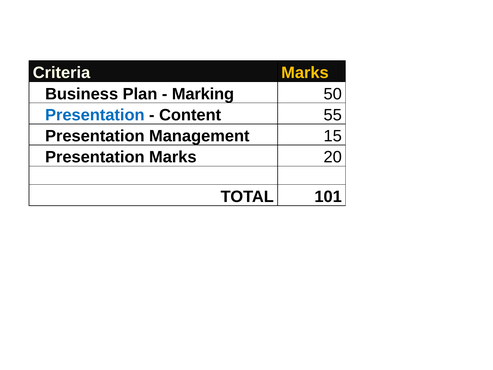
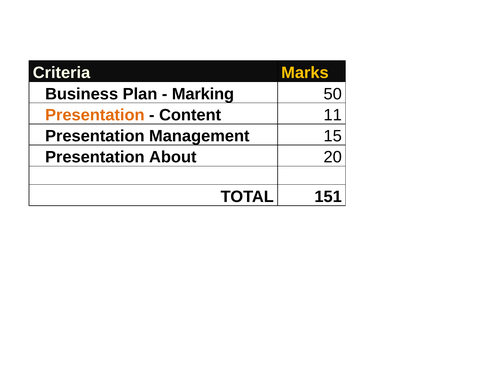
Presentation colour: blue -> orange (95, 115)
55: 55 -> 11 (333, 115)
Presentation Marks: Marks -> About (173, 157)
101: 101 -> 151 (328, 197)
